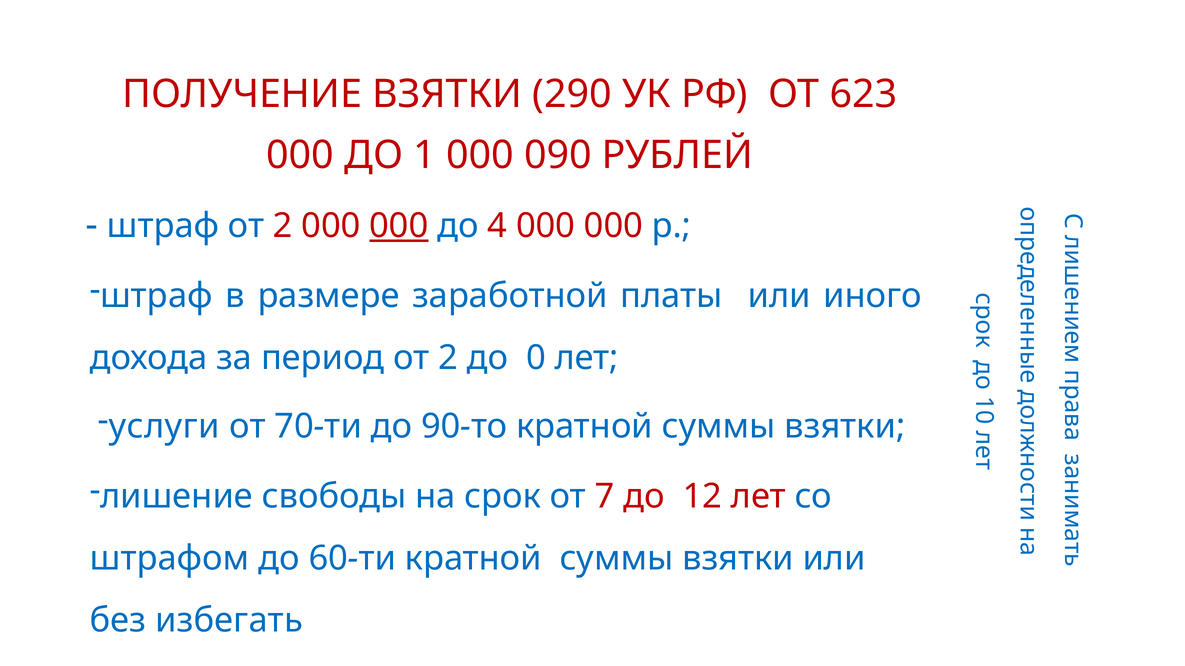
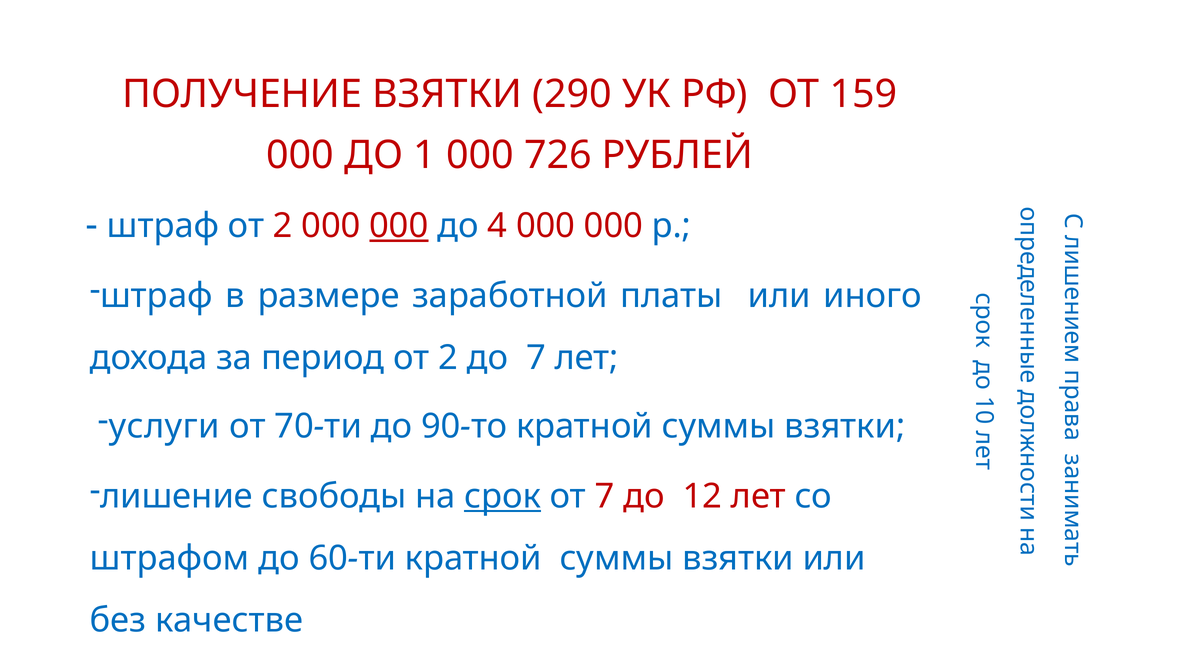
623: 623 -> 159 (864, 94)
090: 090 -> 726 (558, 155)
до 0: 0 -> 7 (536, 358)
срок underline: none -> present (502, 497)
избегать: избегать -> качестве (229, 621)
